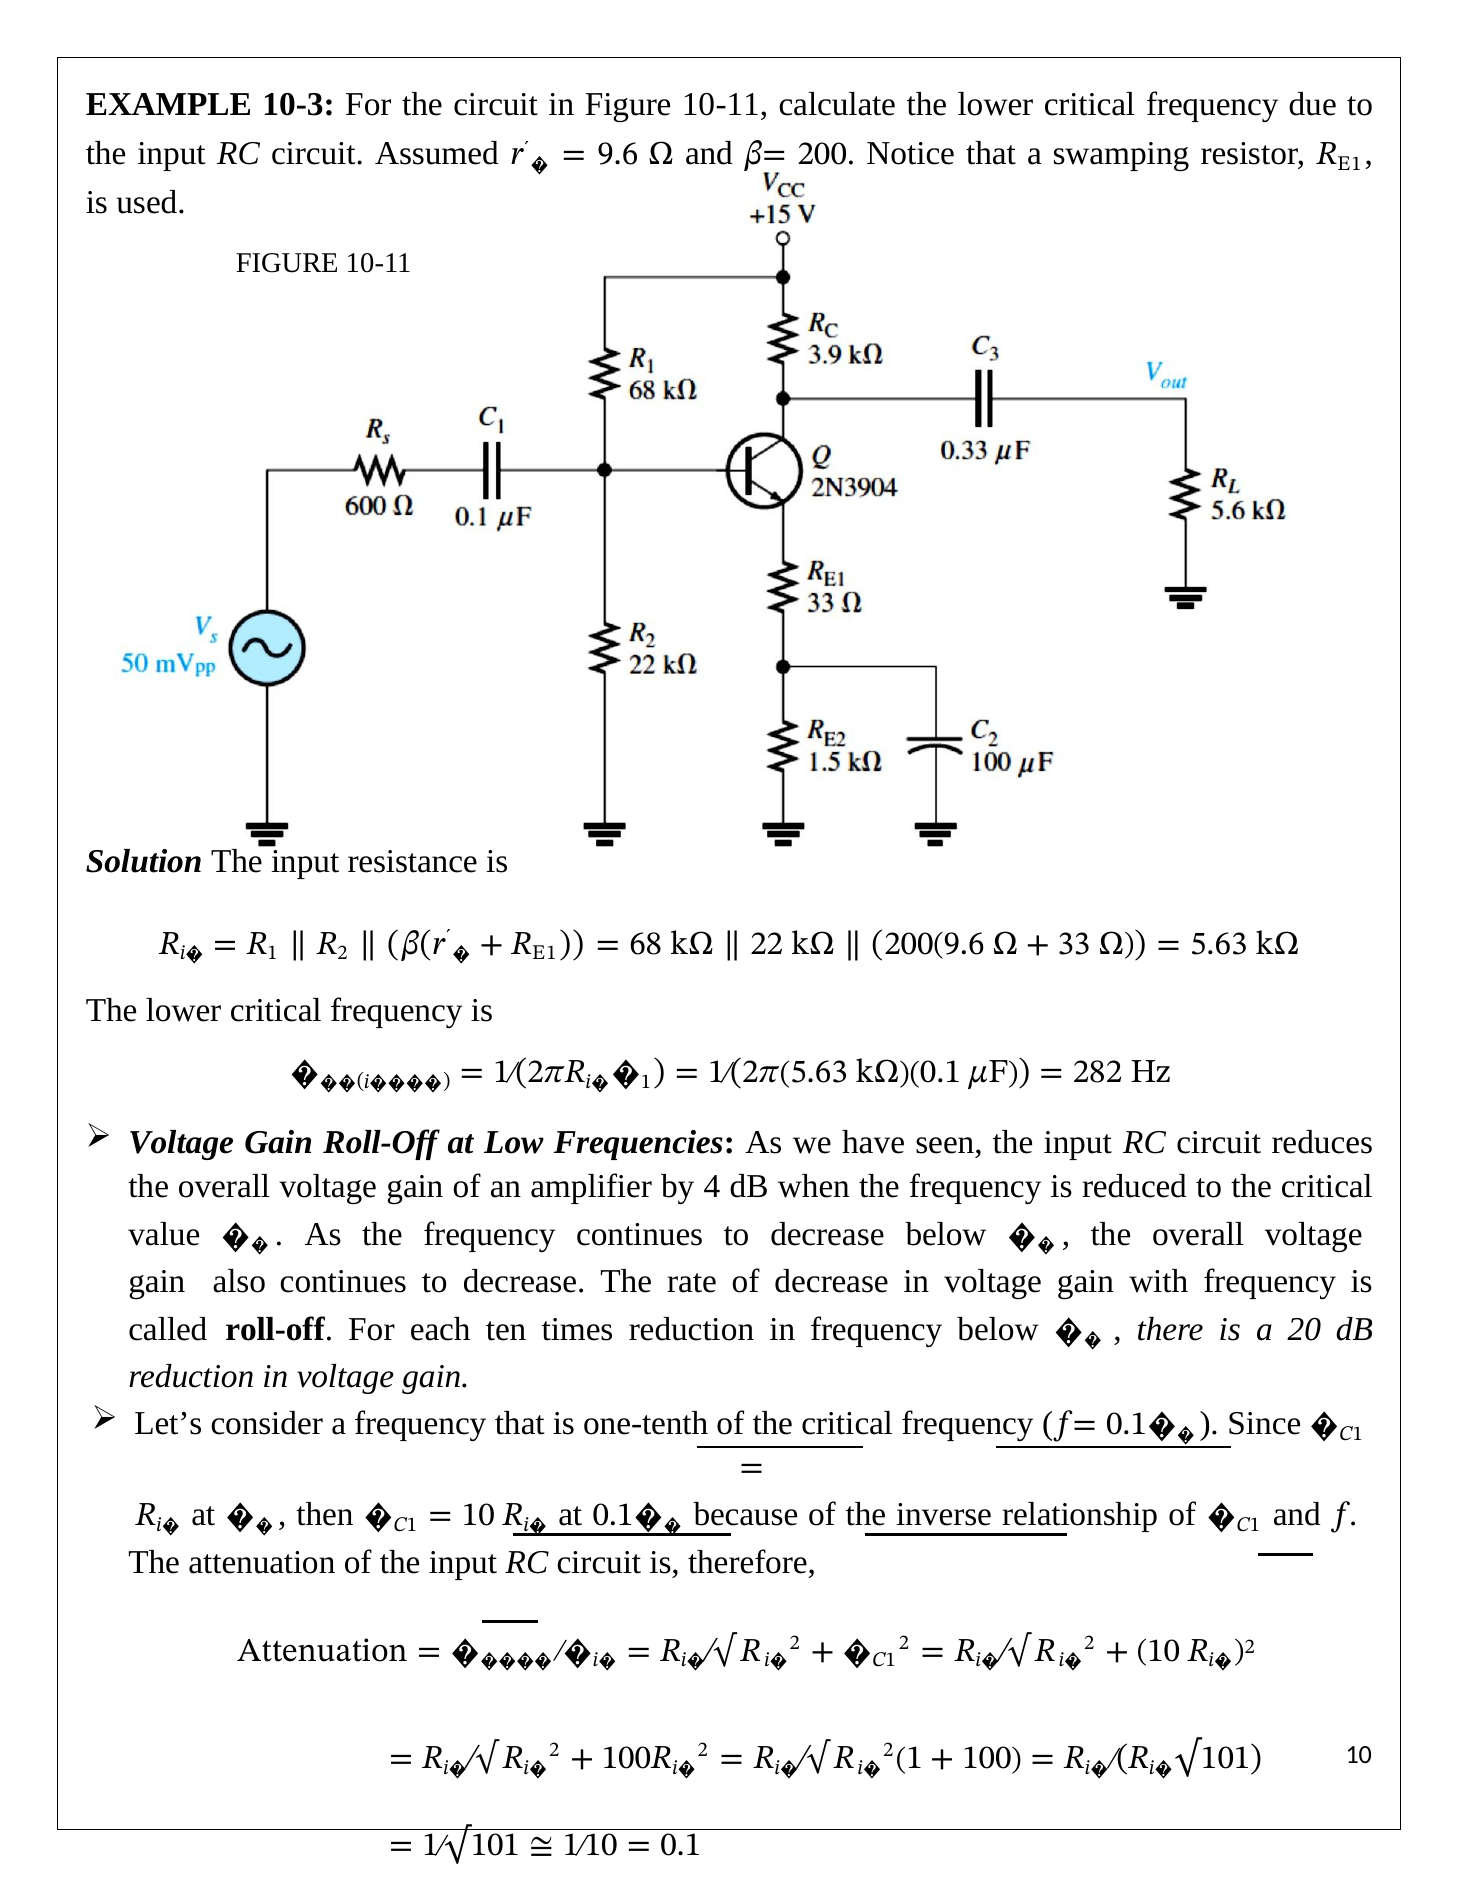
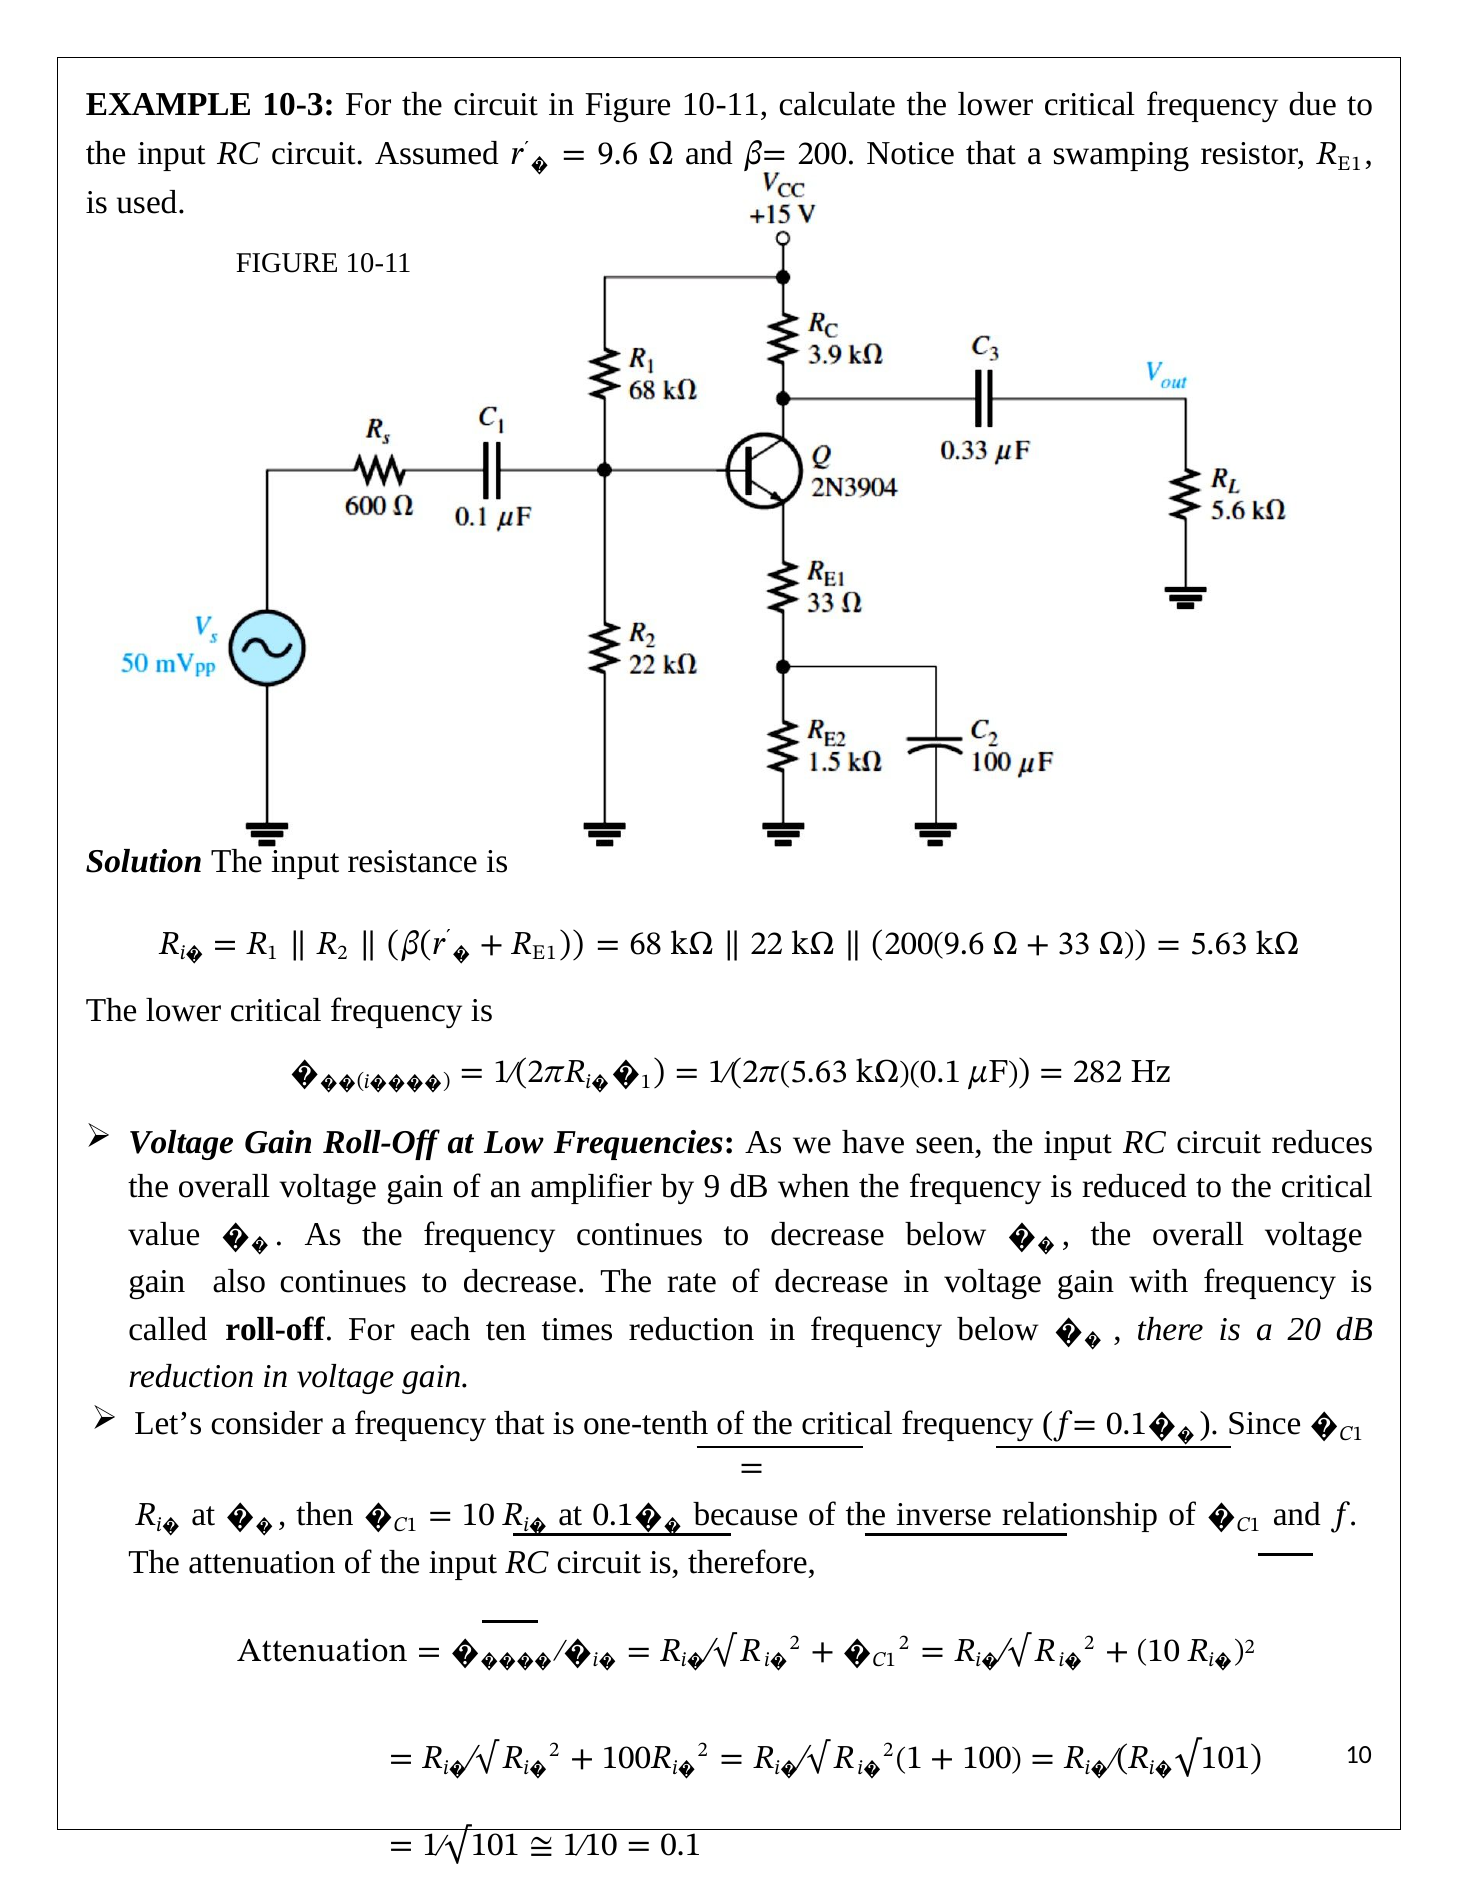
4: 4 -> 9 (712, 1187)
